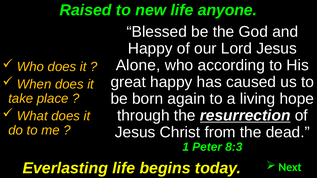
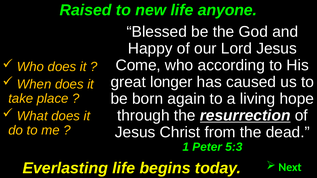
Alone: Alone -> Come (138, 65)
great happy: happy -> longer (171, 82)
8:3: 8:3 -> 5:3 (234, 147)
